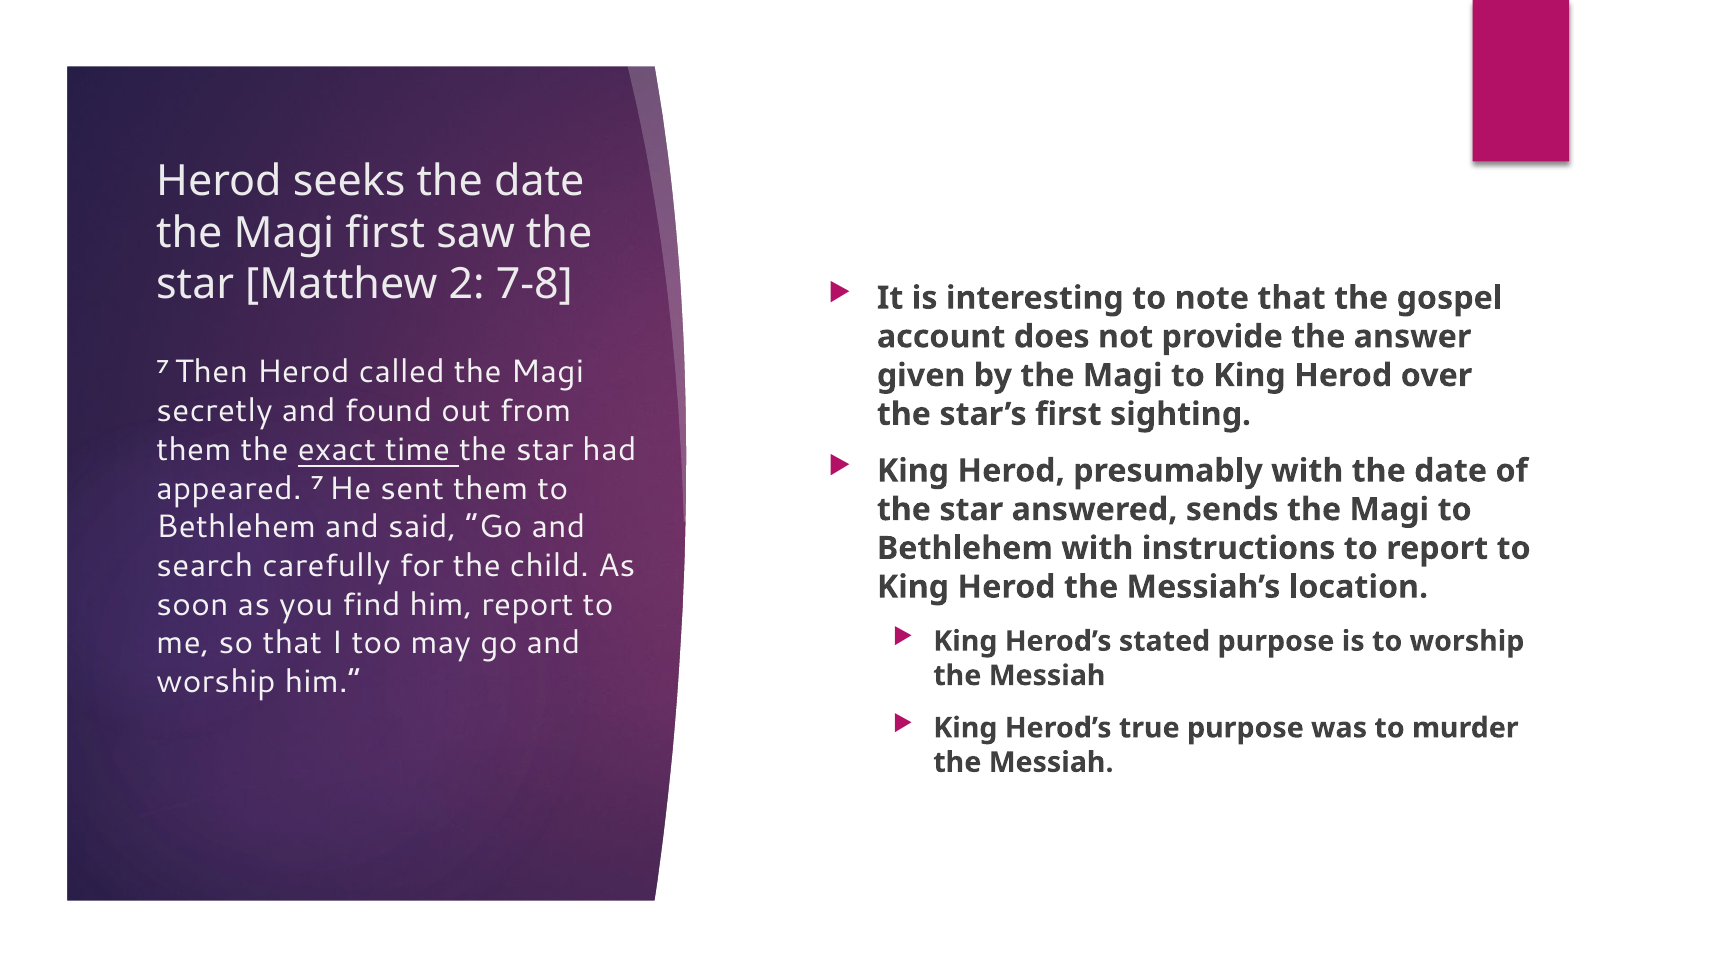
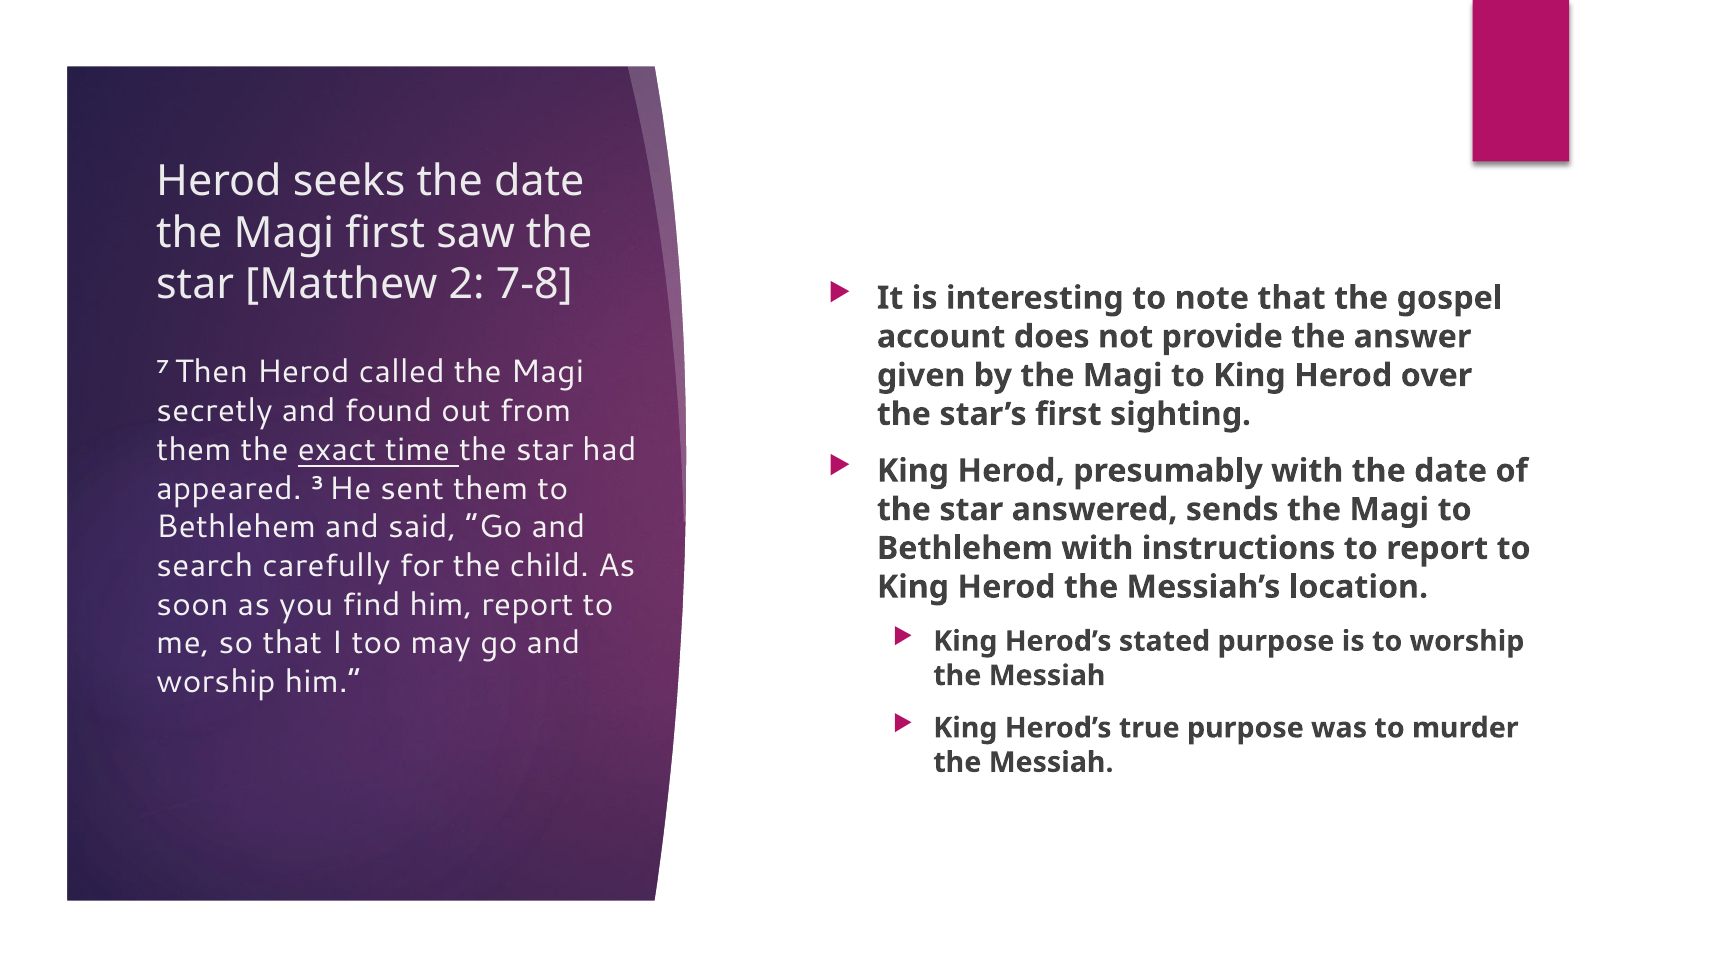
appeared 7: 7 -> 3 (317, 483)
